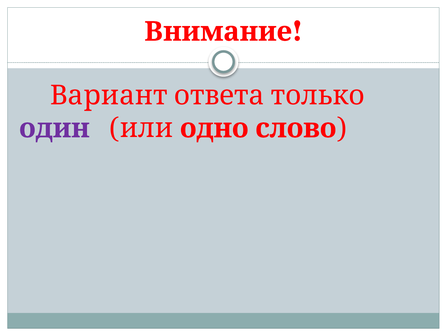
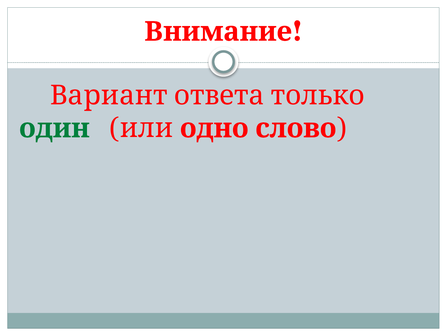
один colour: purple -> green (54, 128)
